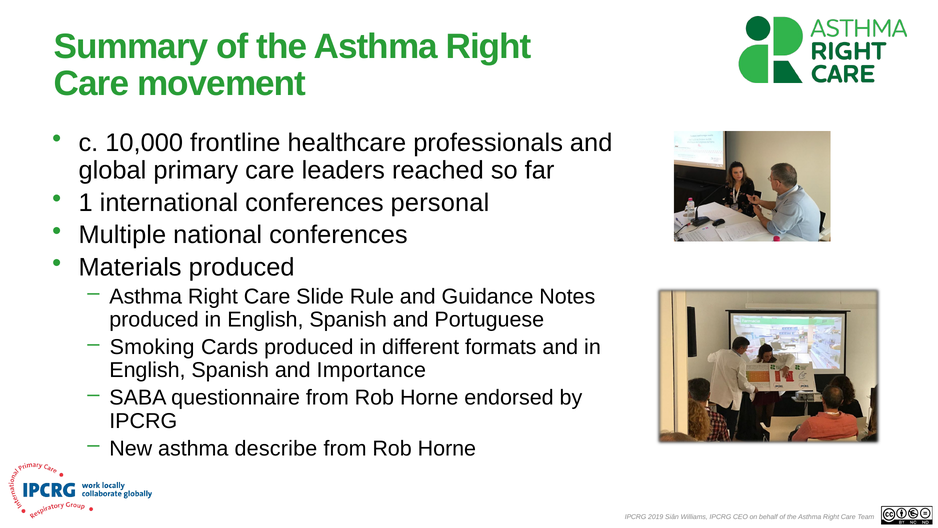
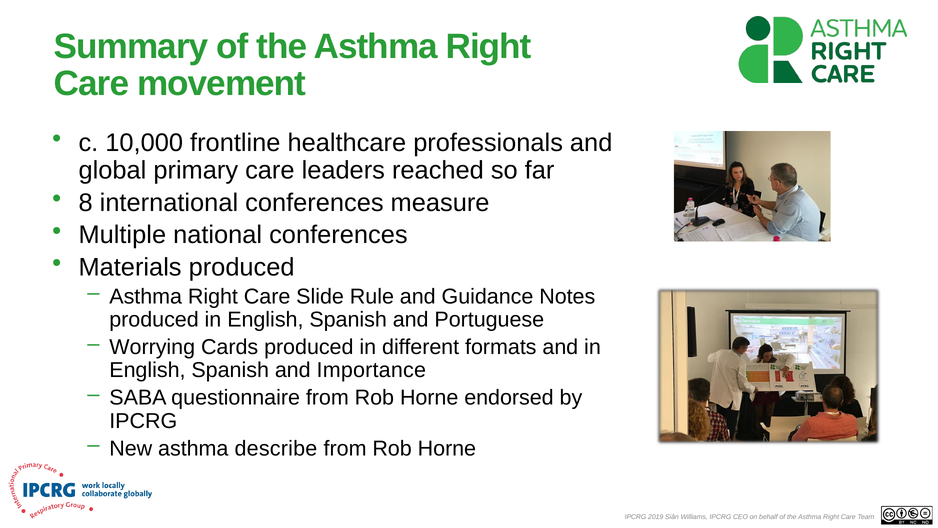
1: 1 -> 8 (86, 203)
personal: personal -> measure (440, 203)
Smoking: Smoking -> Worrying (152, 347)
